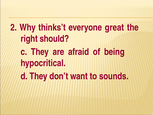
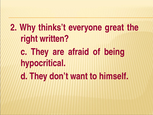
should: should -> written (54, 39)
sounds: sounds -> himself (114, 76)
